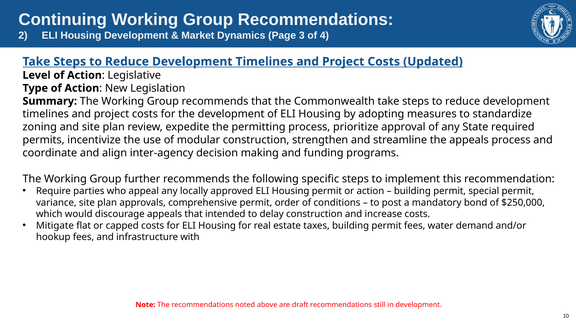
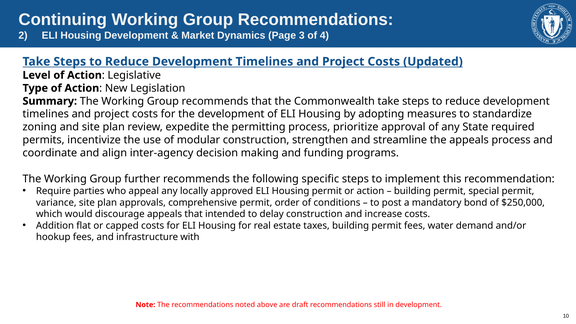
Mitigate: Mitigate -> Addition (55, 226)
